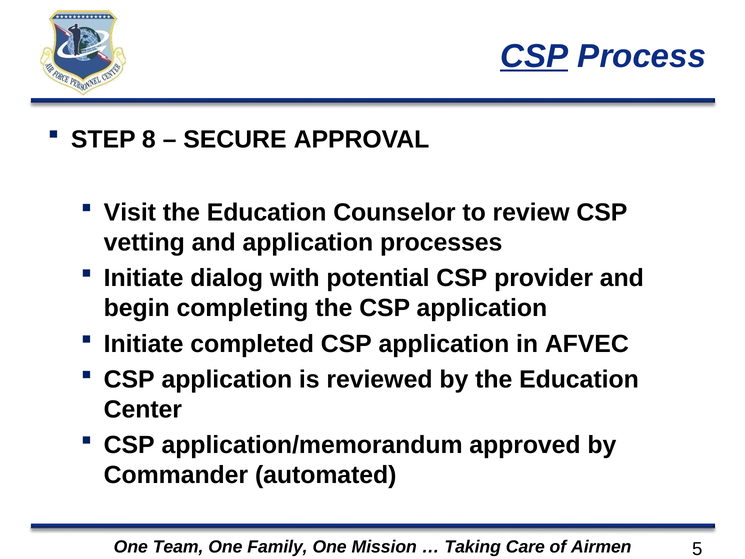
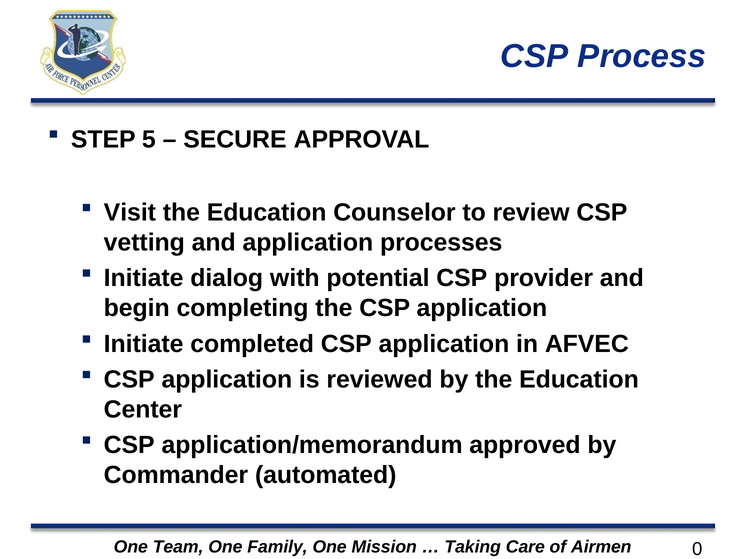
CSP underline: present -> none (534, 56)
8: 8 -> 5 (149, 139)
5: 5 -> 0 (697, 549)
